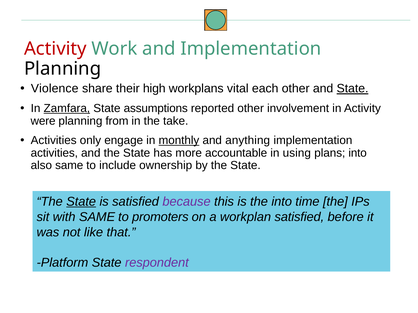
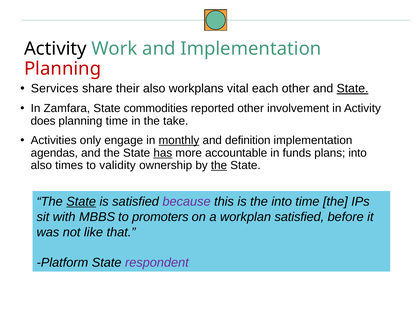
Activity colour: red -> black (55, 49)
Planning colour: black -> red (63, 69)
Violence: Violence -> Services (55, 89)
their high: high -> also (154, 89)
Zamfara underline: present -> none (67, 109)
assumptions: assumptions -> commodities (156, 109)
were: were -> does (43, 121)
planning from: from -> time (117, 121)
anything: anything -> definition (248, 141)
activities: activities -> agendas (54, 153)
has underline: none -> present (163, 153)
using: using -> funds (297, 153)
also same: same -> times (69, 166)
include: include -> validity (118, 166)
the underline: none -> present (219, 166)
with SAME: SAME -> MBBS (97, 217)
